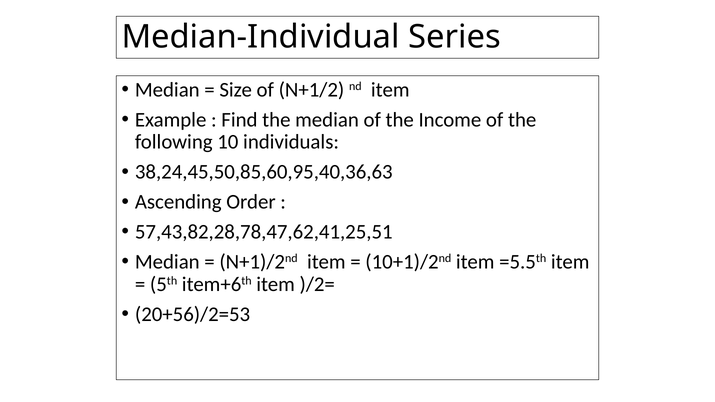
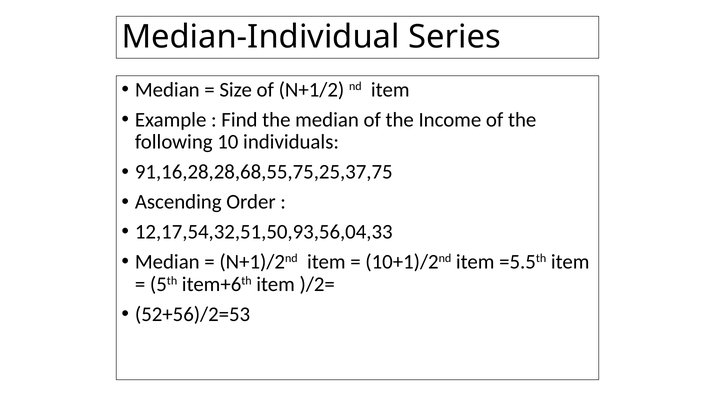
38,24,45,50,85,60,95,40,36,63: 38,24,45,50,85,60,95,40,36,63 -> 91,16,28,28,68,55,75,25,37,75 (264, 172)
57,43,82,28,78,47,62,41,25,51: 57,43,82,28,78,47,62,41,25,51 -> 12,17,54,32,51,50,93,56,04,33 (264, 232)
20+56)/2=53: 20+56)/2=53 -> 52+56)/2=53 (193, 314)
